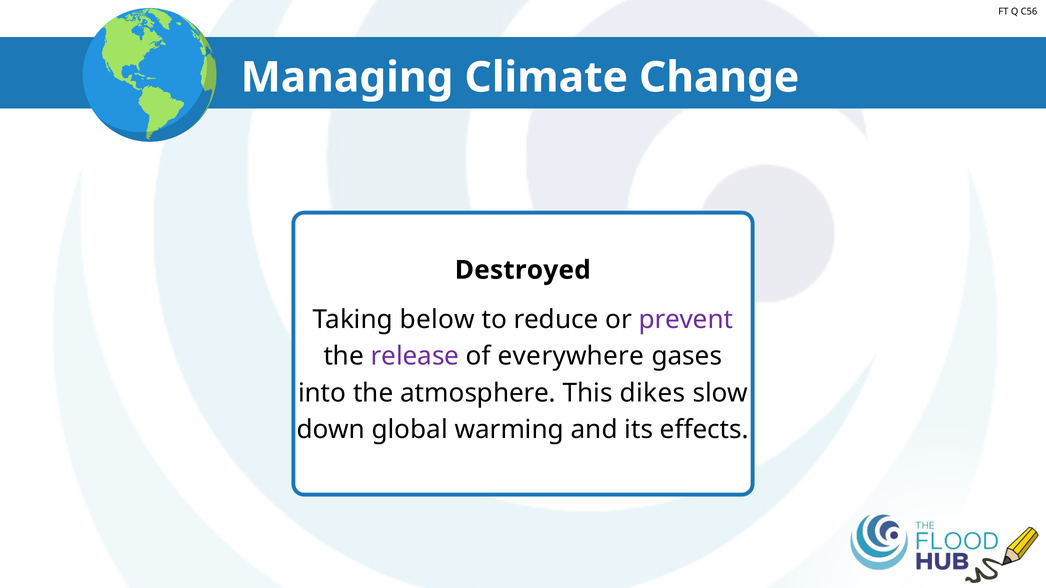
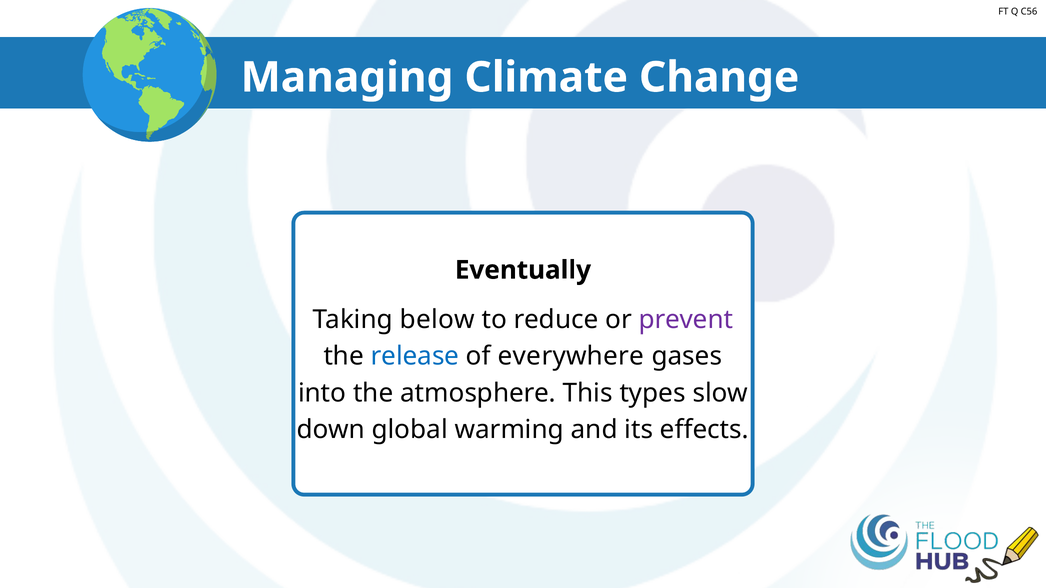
Destroyed: Destroyed -> Eventually (523, 270)
release colour: purple -> blue (415, 357)
dikes: dikes -> types (653, 393)
